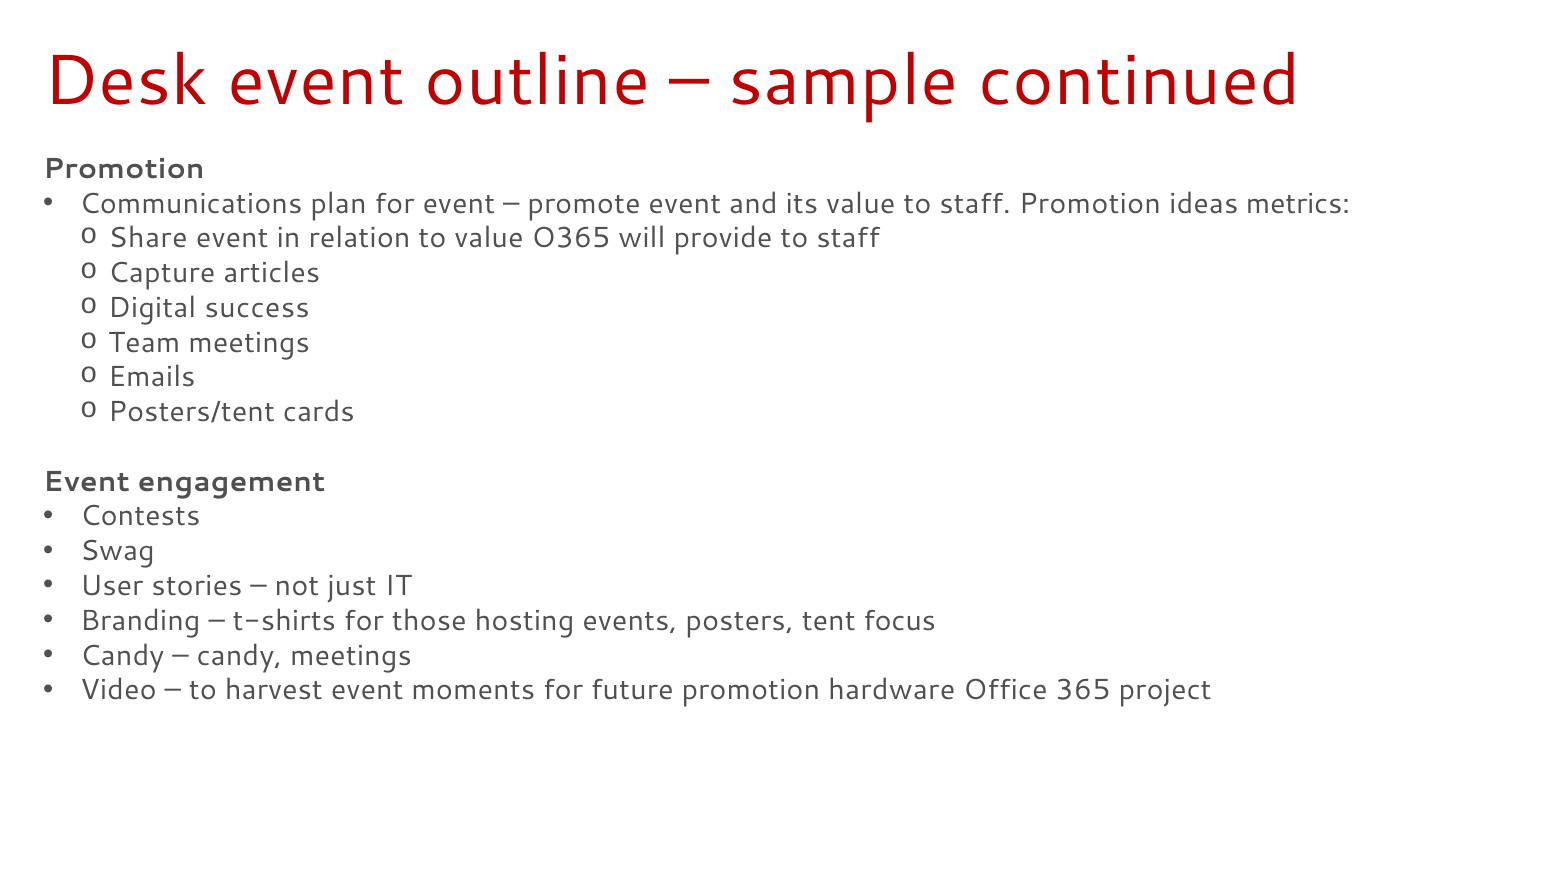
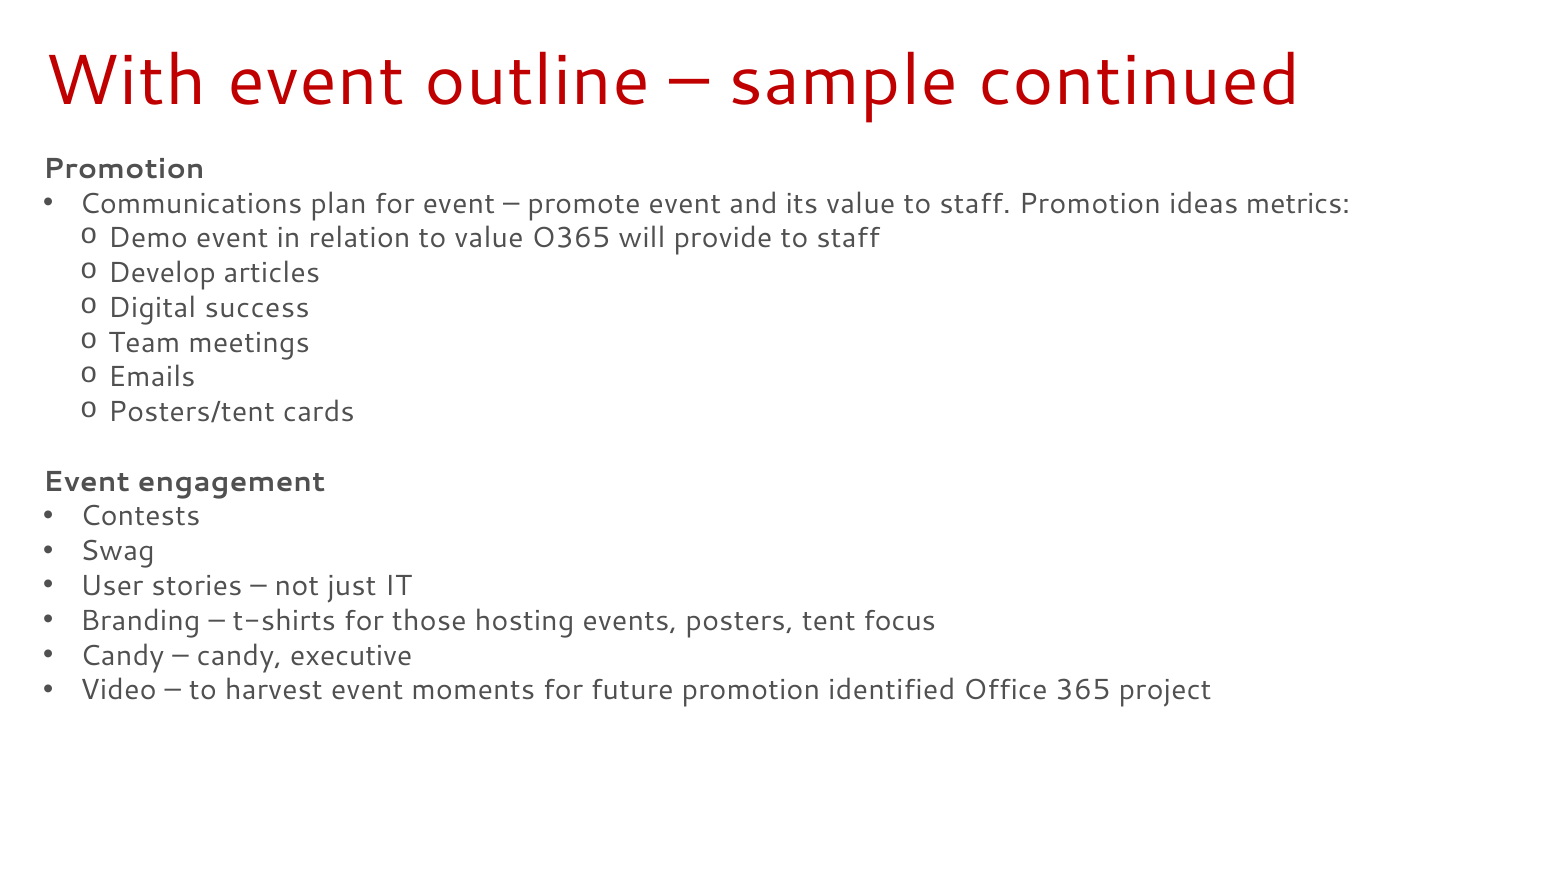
Desk: Desk -> With (125, 81)
Share: Share -> Demo (148, 238)
Capture: Capture -> Develop (162, 273)
candy meetings: meetings -> executive (351, 655)
hardware: hardware -> identified (892, 690)
